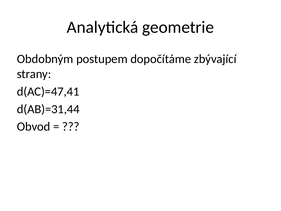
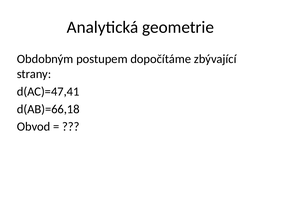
d(AB)=31,44: d(AB)=31,44 -> d(AB)=66,18 (48, 109)
